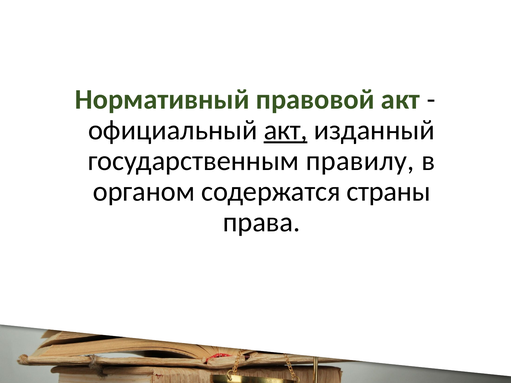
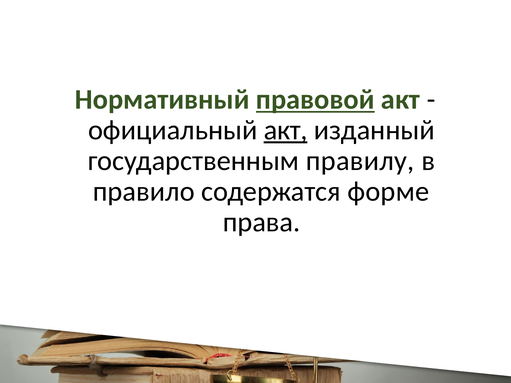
правовой underline: none -> present (315, 100)
органом: органом -> правило (144, 192)
страны: страны -> форме (388, 192)
